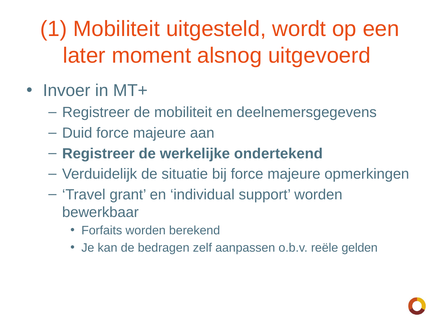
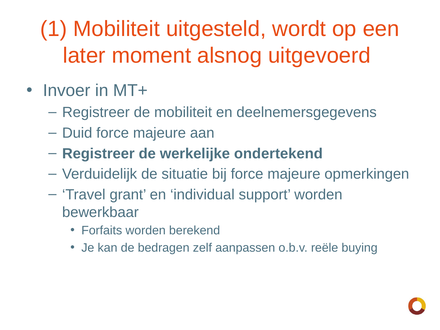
gelden: gelden -> buying (360, 248)
